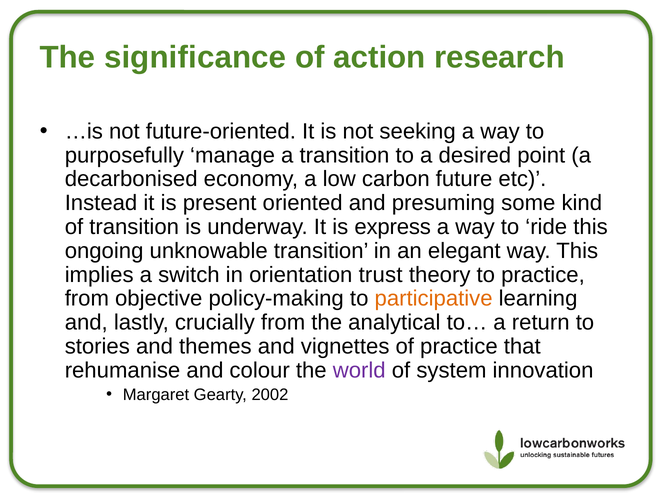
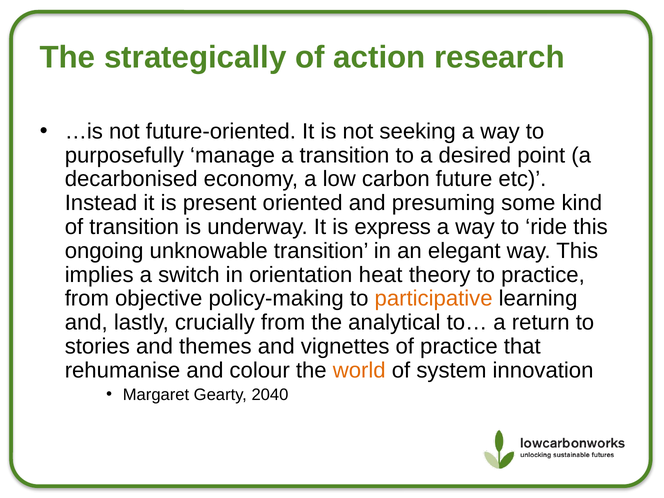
significance: significance -> strategically (195, 58)
trust: trust -> heat (381, 275)
world colour: purple -> orange (359, 370)
2002: 2002 -> 2040 (270, 395)
